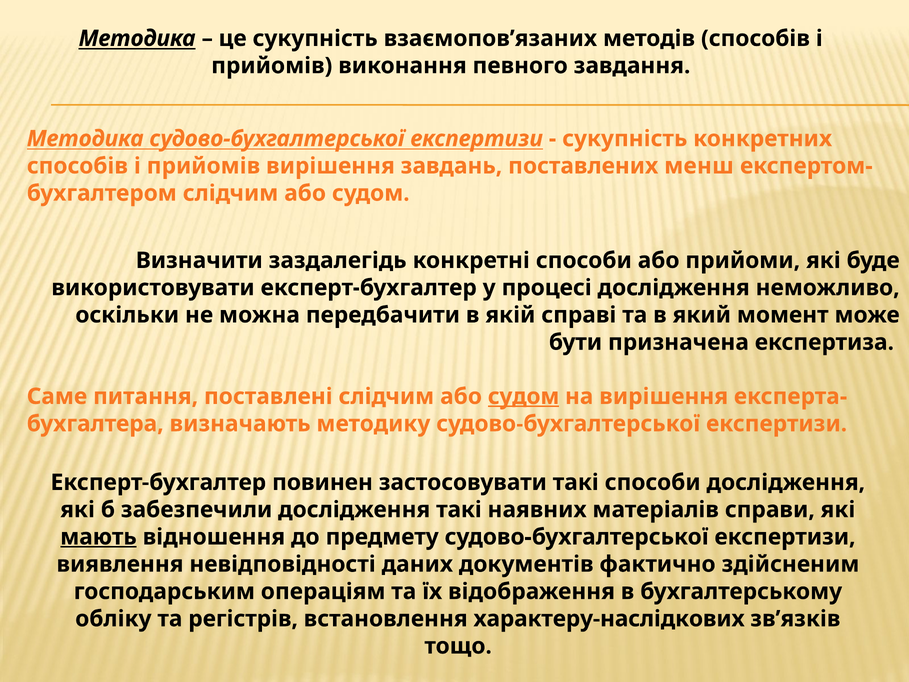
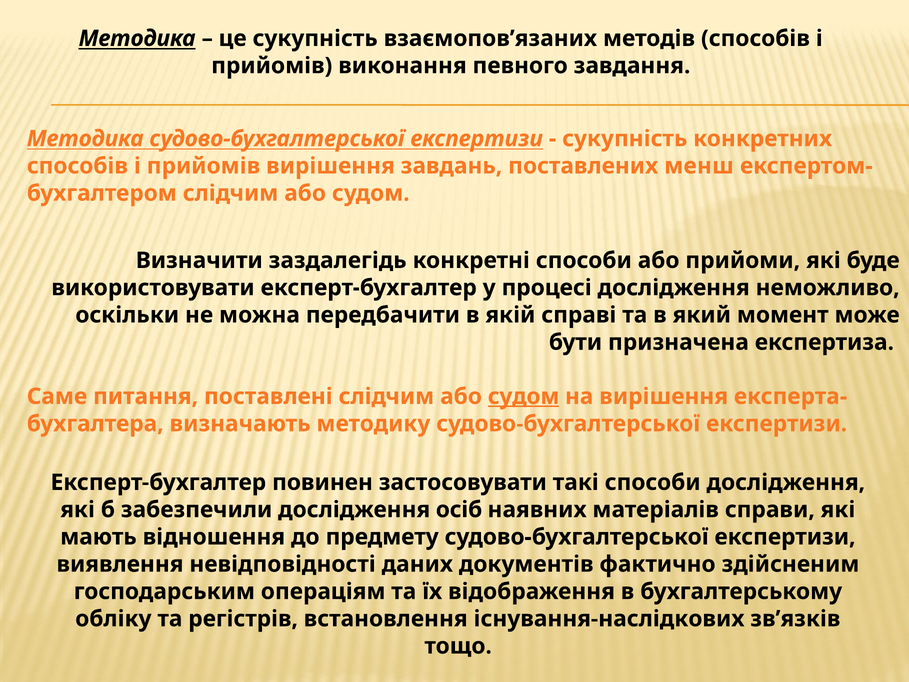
дослідження такі: такі -> осіб (459, 509)
мають underline: present -> none (99, 537)
характеру-наслідкових: характеру-наслідкових -> існування-наслідкових (609, 619)
